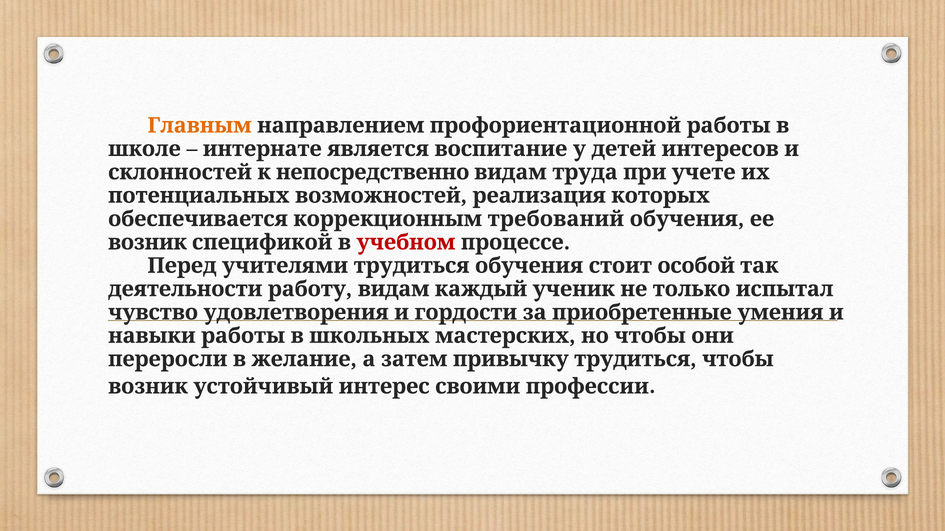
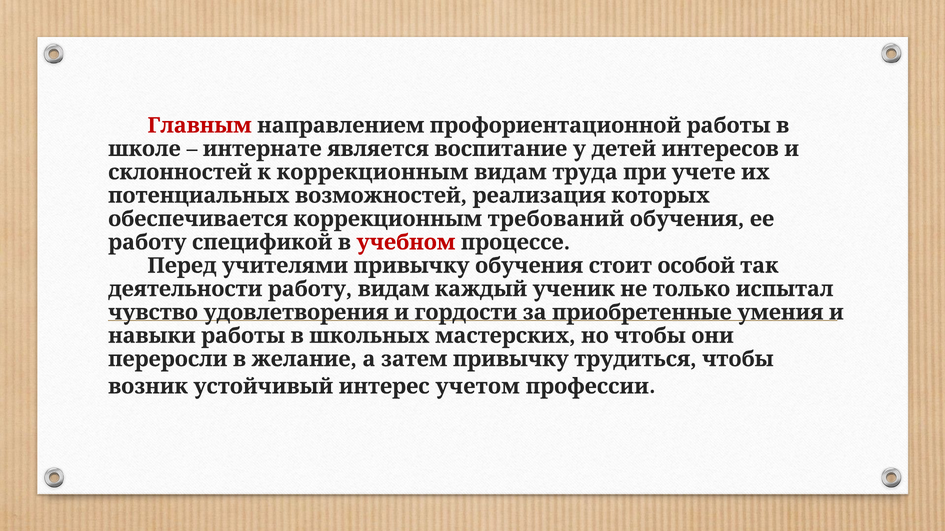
Главным colour: orange -> red (200, 126)
к непосредственно: непосредственно -> коррекционным (372, 172)
возник: возник -> работу (147, 243)
учителями трудиться: трудиться -> привычку (412, 266)
своими: своими -> учетом (478, 387)
